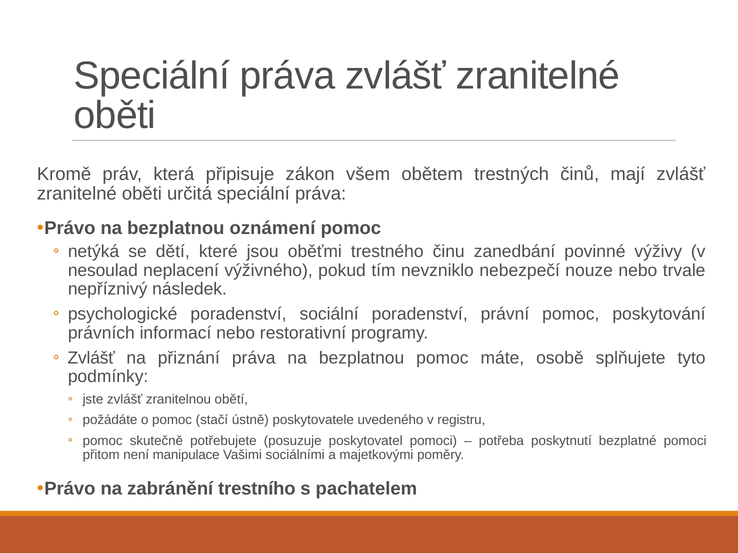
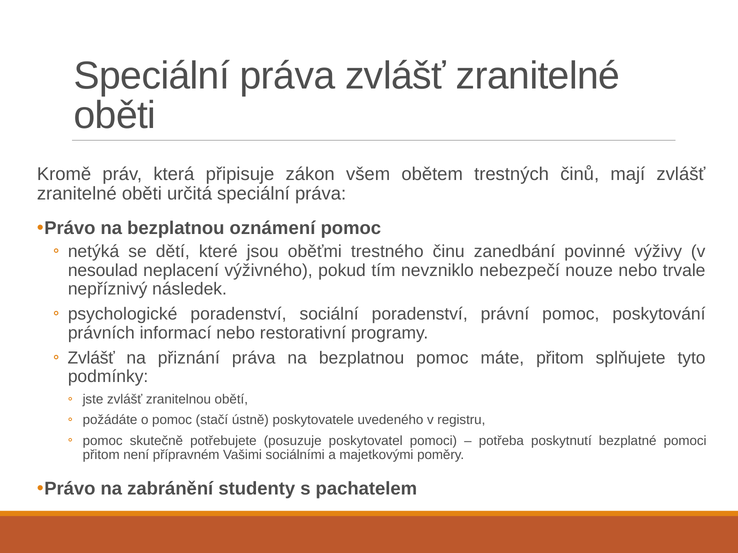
máte osobě: osobě -> přitom (560, 358)
manipulace: manipulace -> přípravném (186, 455)
trestního: trestního -> studenty (257, 489)
